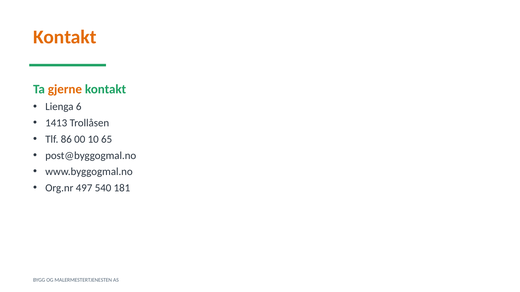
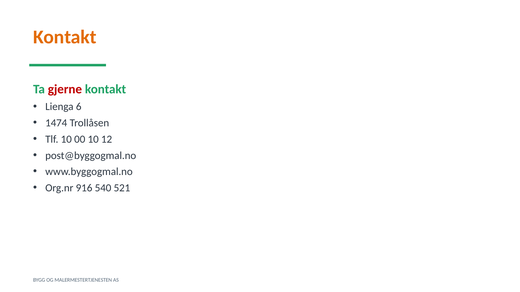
gjerne colour: orange -> red (65, 90)
1413: 1413 -> 1474 (56, 123)
Tlf 86: 86 -> 10 (66, 139)
65: 65 -> 12 (107, 139)
497: 497 -> 916 (84, 188)
181: 181 -> 521 (122, 188)
